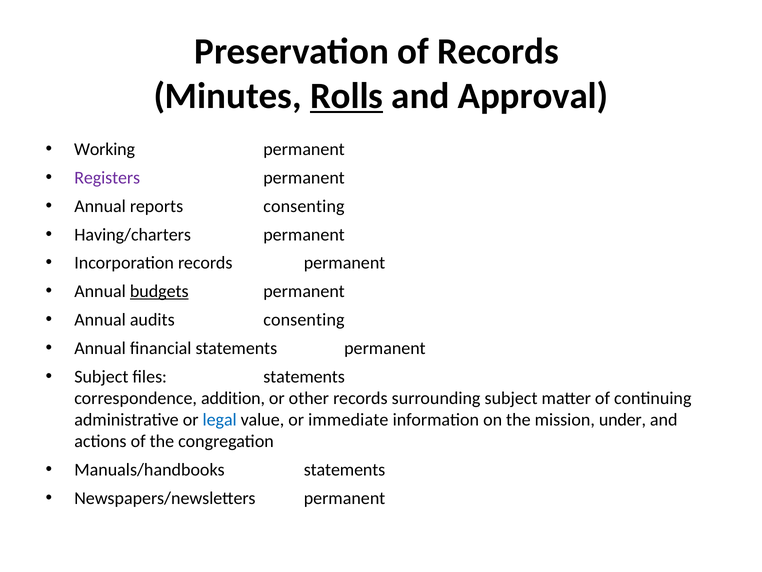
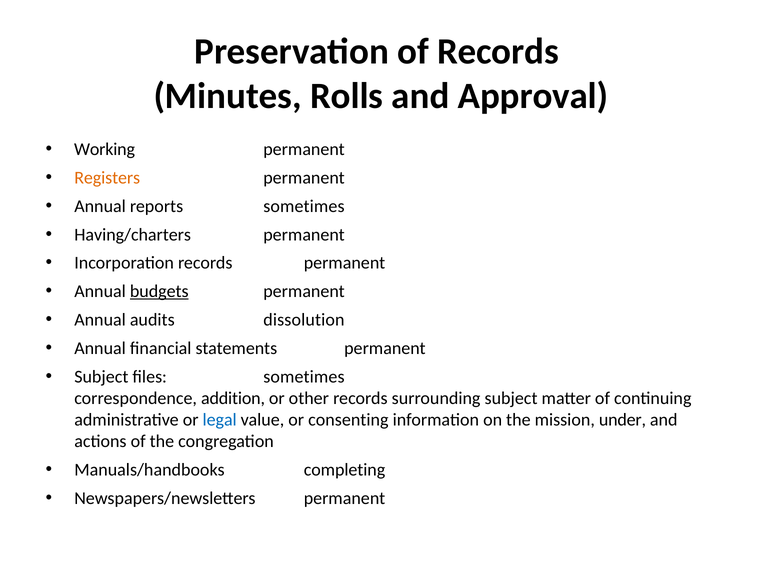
Rolls underline: present -> none (347, 96)
Registers colour: purple -> orange (107, 178)
reports consenting: consenting -> sometimes (304, 206)
audits consenting: consenting -> dissolution (304, 319)
files statements: statements -> sometimes (304, 376)
immediate: immediate -> consenting (348, 419)
Manuals/handbooks statements: statements -> completing (344, 469)
